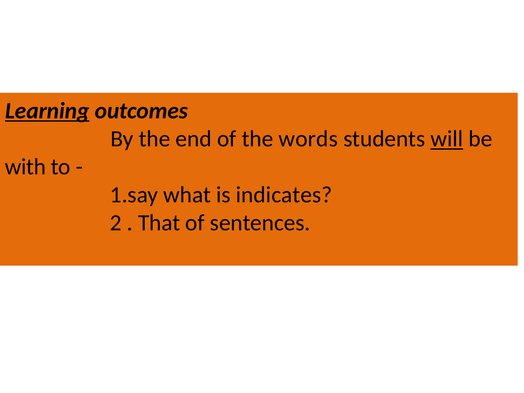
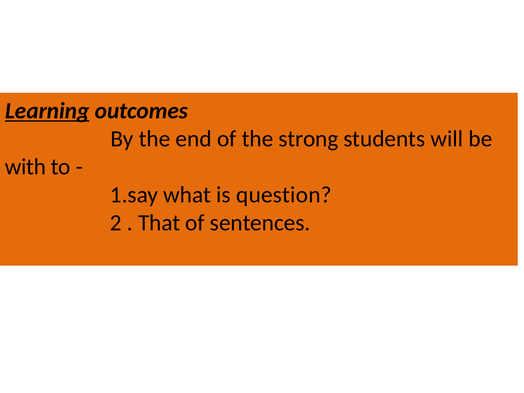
words: words -> strong (308, 139)
will underline: present -> none (447, 139)
indicates: indicates -> question (284, 195)
